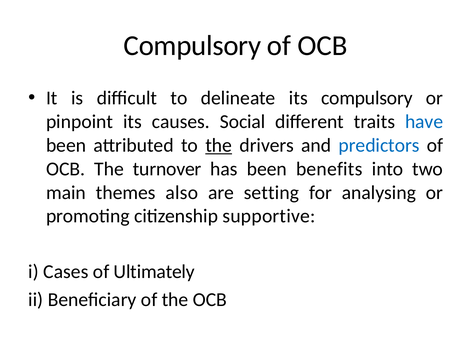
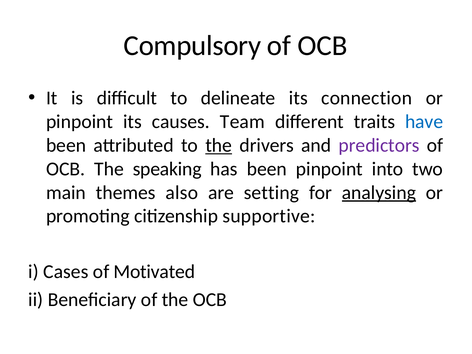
its compulsory: compulsory -> connection (367, 98)
Social: Social -> Team (242, 122)
predictors colour: blue -> purple (379, 145)
turnover: turnover -> speaking (167, 169)
been benefits: benefits -> pinpoint (329, 169)
analysing underline: none -> present (379, 193)
Ultimately: Ultimately -> Motivated (154, 272)
